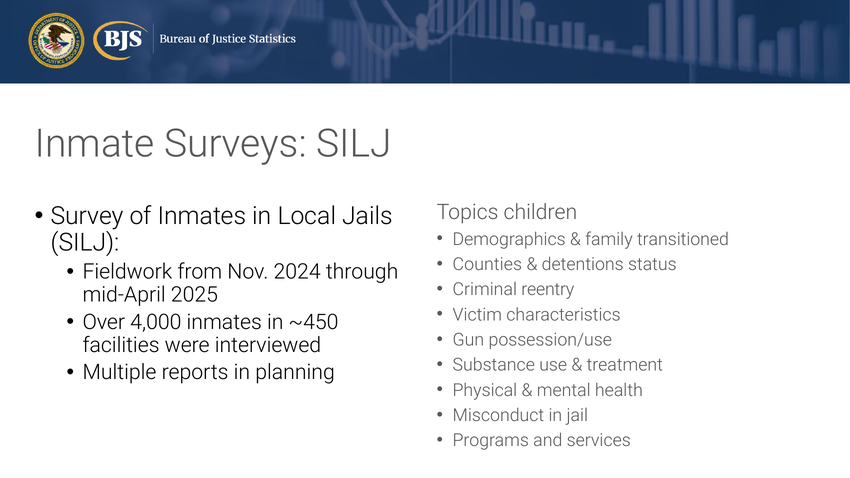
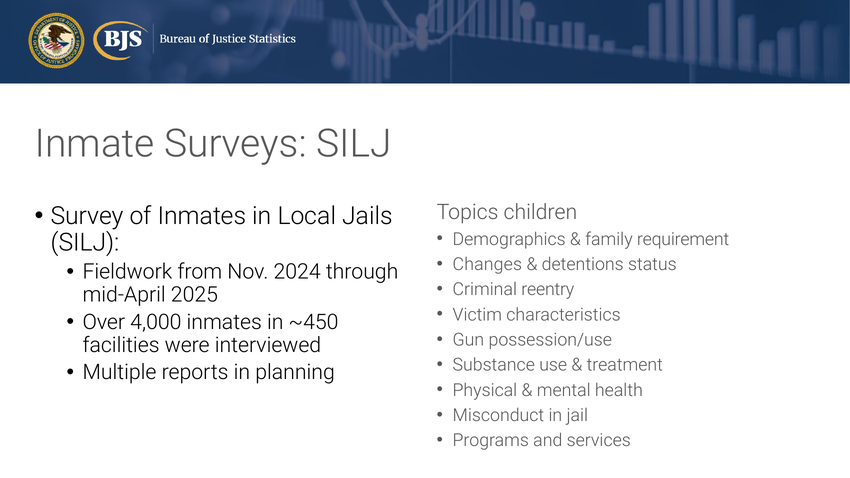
transitioned: transitioned -> requirement (683, 239)
Counties: Counties -> Changes (487, 264)
